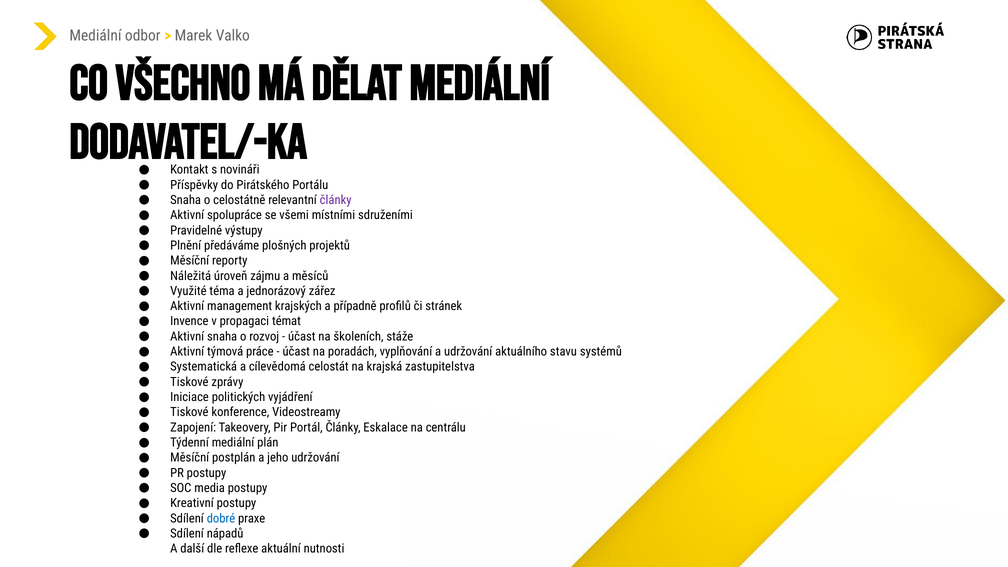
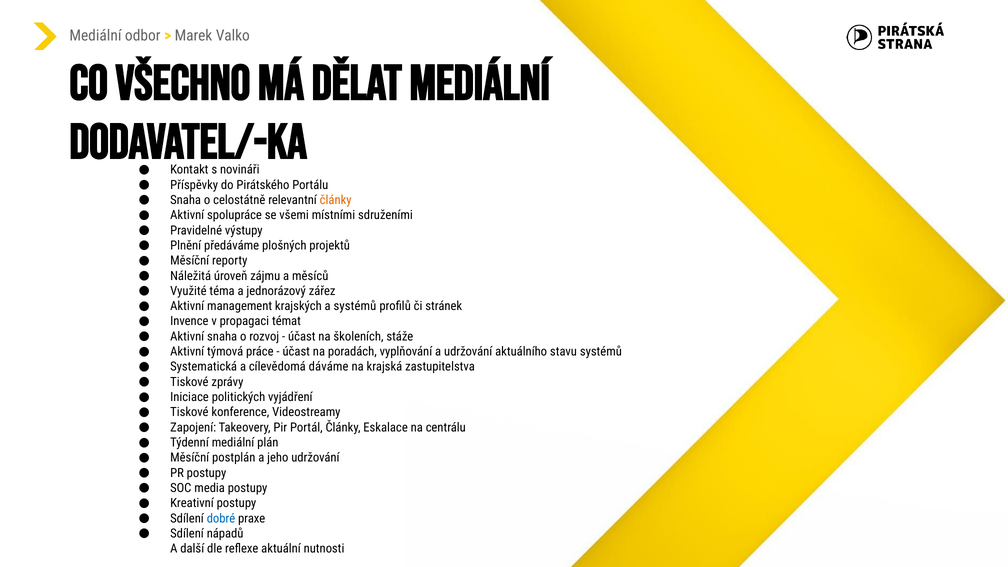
články colour: purple -> orange (336, 200)
a případně: případně -> systémů (355, 306)
celostát: celostát -> dáváme (329, 367)
